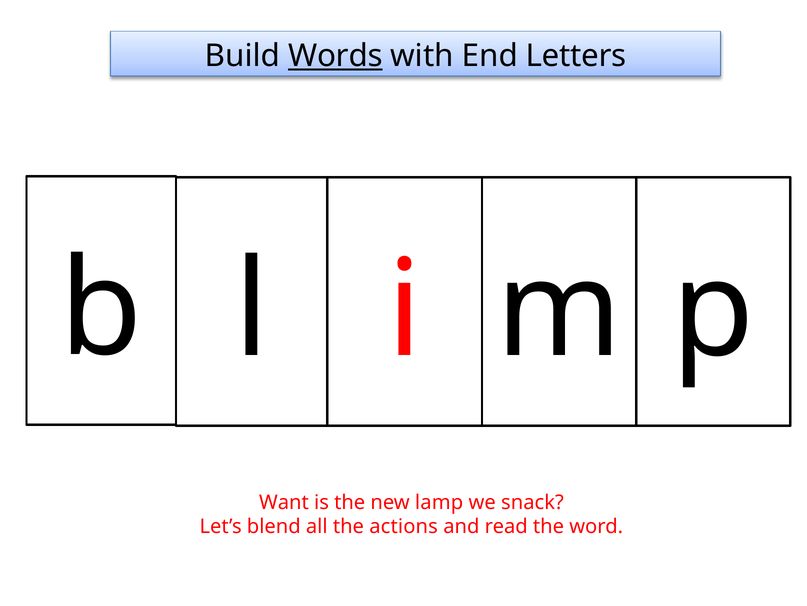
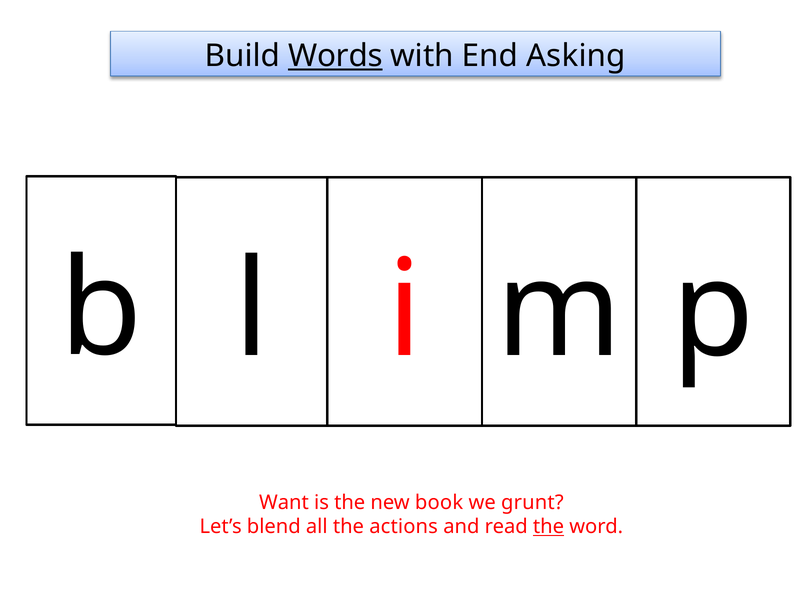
Letters: Letters -> Asking (576, 56)
lamp: lamp -> book (439, 502)
snack: snack -> grunt (532, 502)
the underline: none -> present (549, 526)
